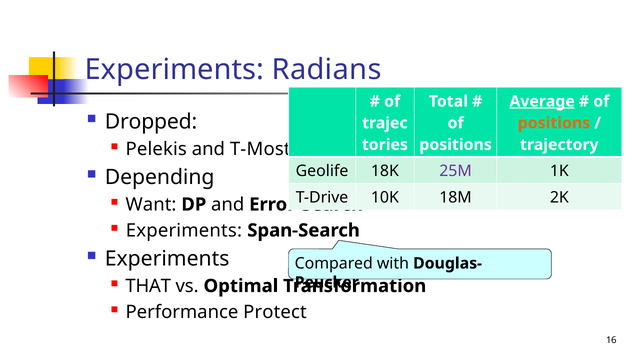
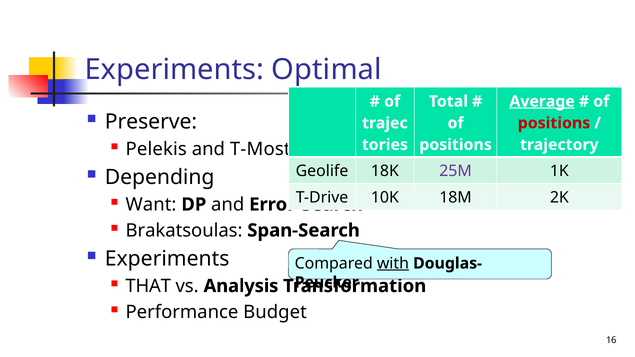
Radians: Radians -> Optimal (327, 69)
Dropped: Dropped -> Preserve (151, 122)
positions colour: orange -> red (554, 123)
Experiments: Experiments -> Brakatsoulas (184, 231)
with underline: none -> present (393, 263)
Optimal: Optimal -> Analysis (241, 286)
Protect: Protect -> Budget (275, 312)
